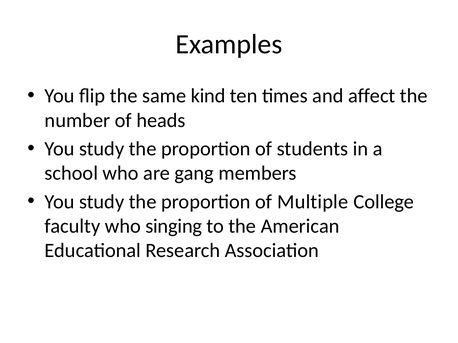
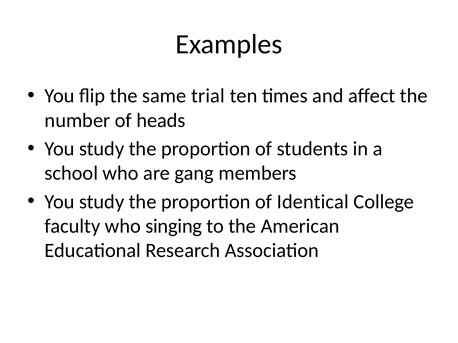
kind: kind -> trial (208, 96)
Multiple: Multiple -> Identical (313, 202)
